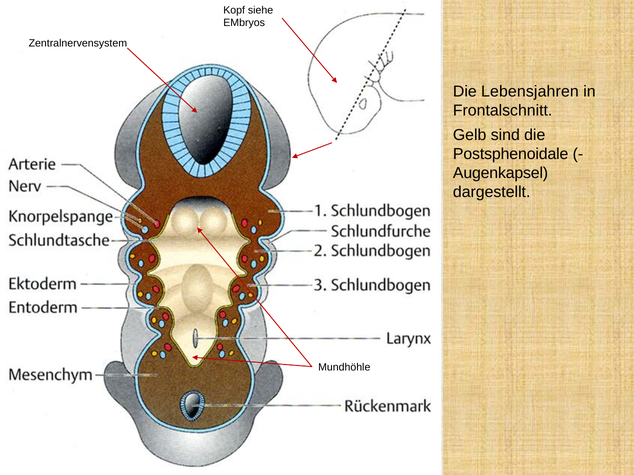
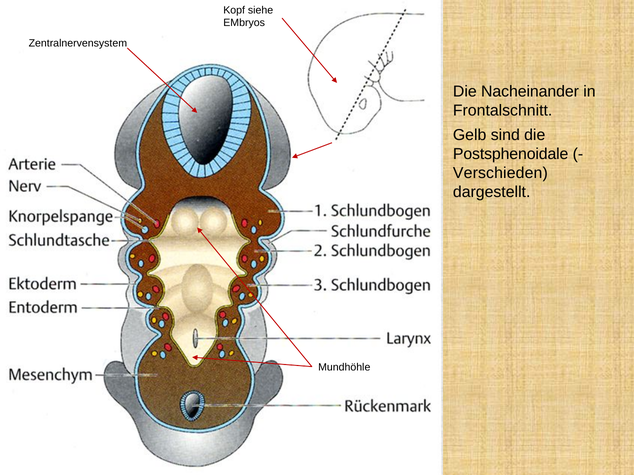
Lebensjahren: Lebensjahren -> Nacheinander (530, 92)
Augenkapsel: Augenkapsel -> Verschieden (500, 173)
